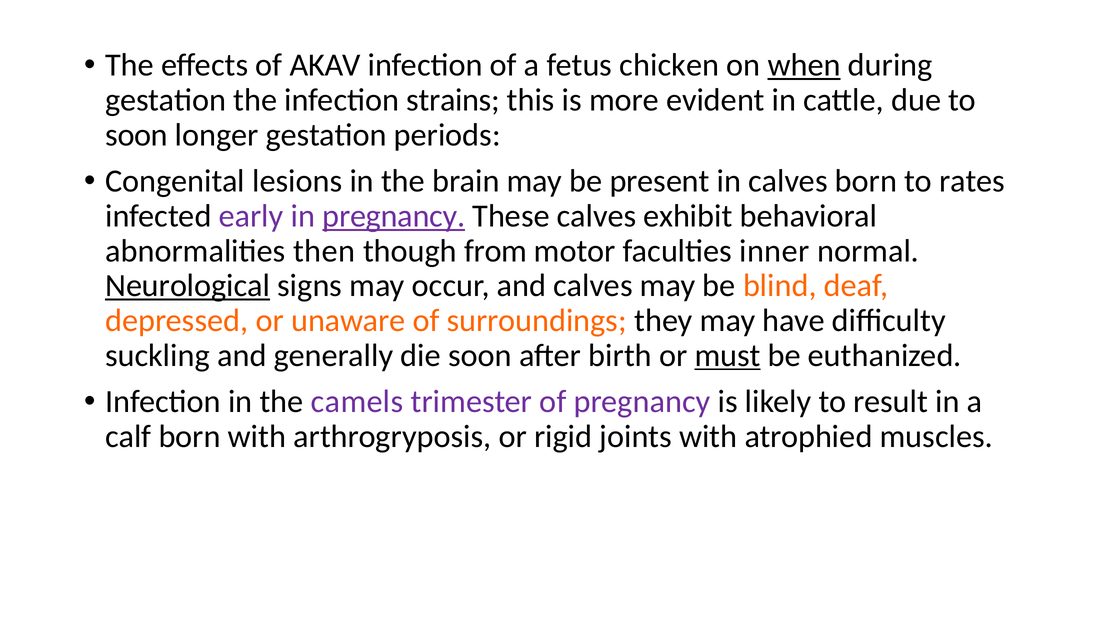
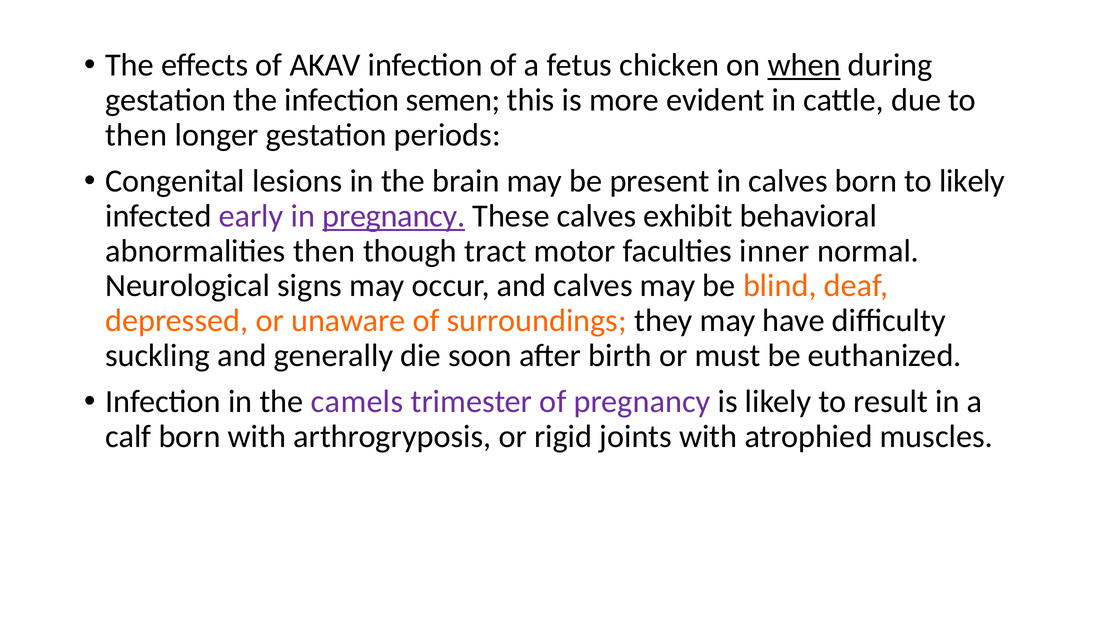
strains: strains -> semen (453, 100)
soon: soon -> then (136, 135)
to rates: rates -> likely (972, 181)
from: from -> tract (495, 251)
Neurological underline: present -> none (188, 286)
must underline: present -> none (727, 356)
